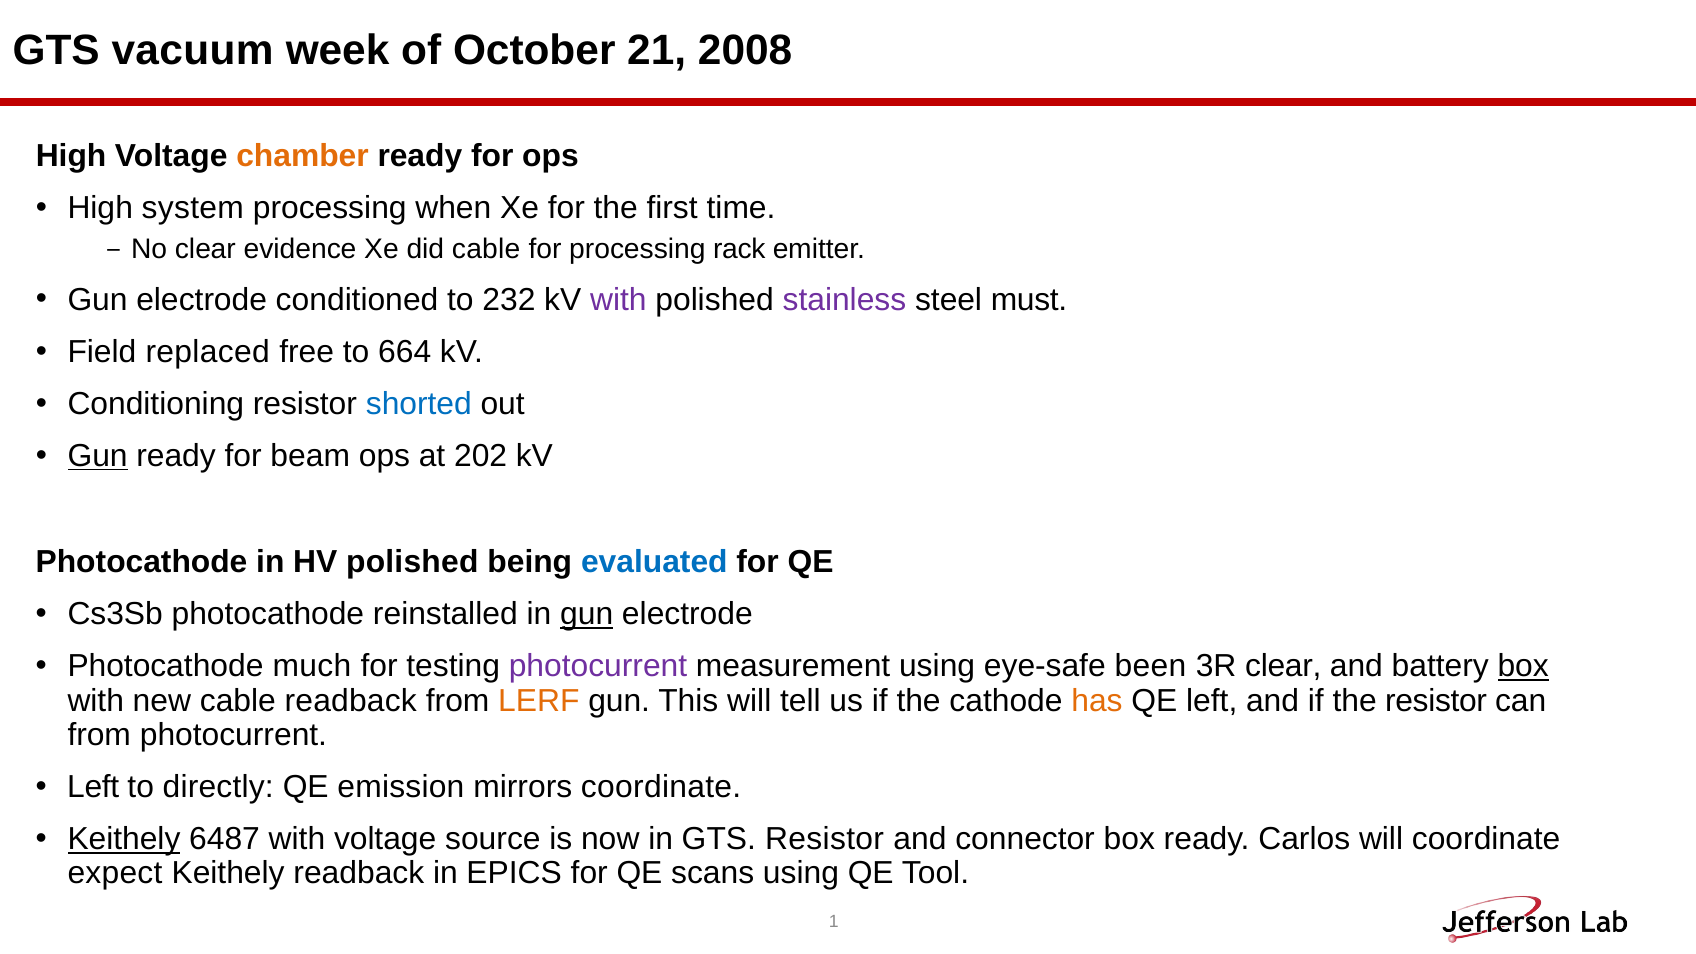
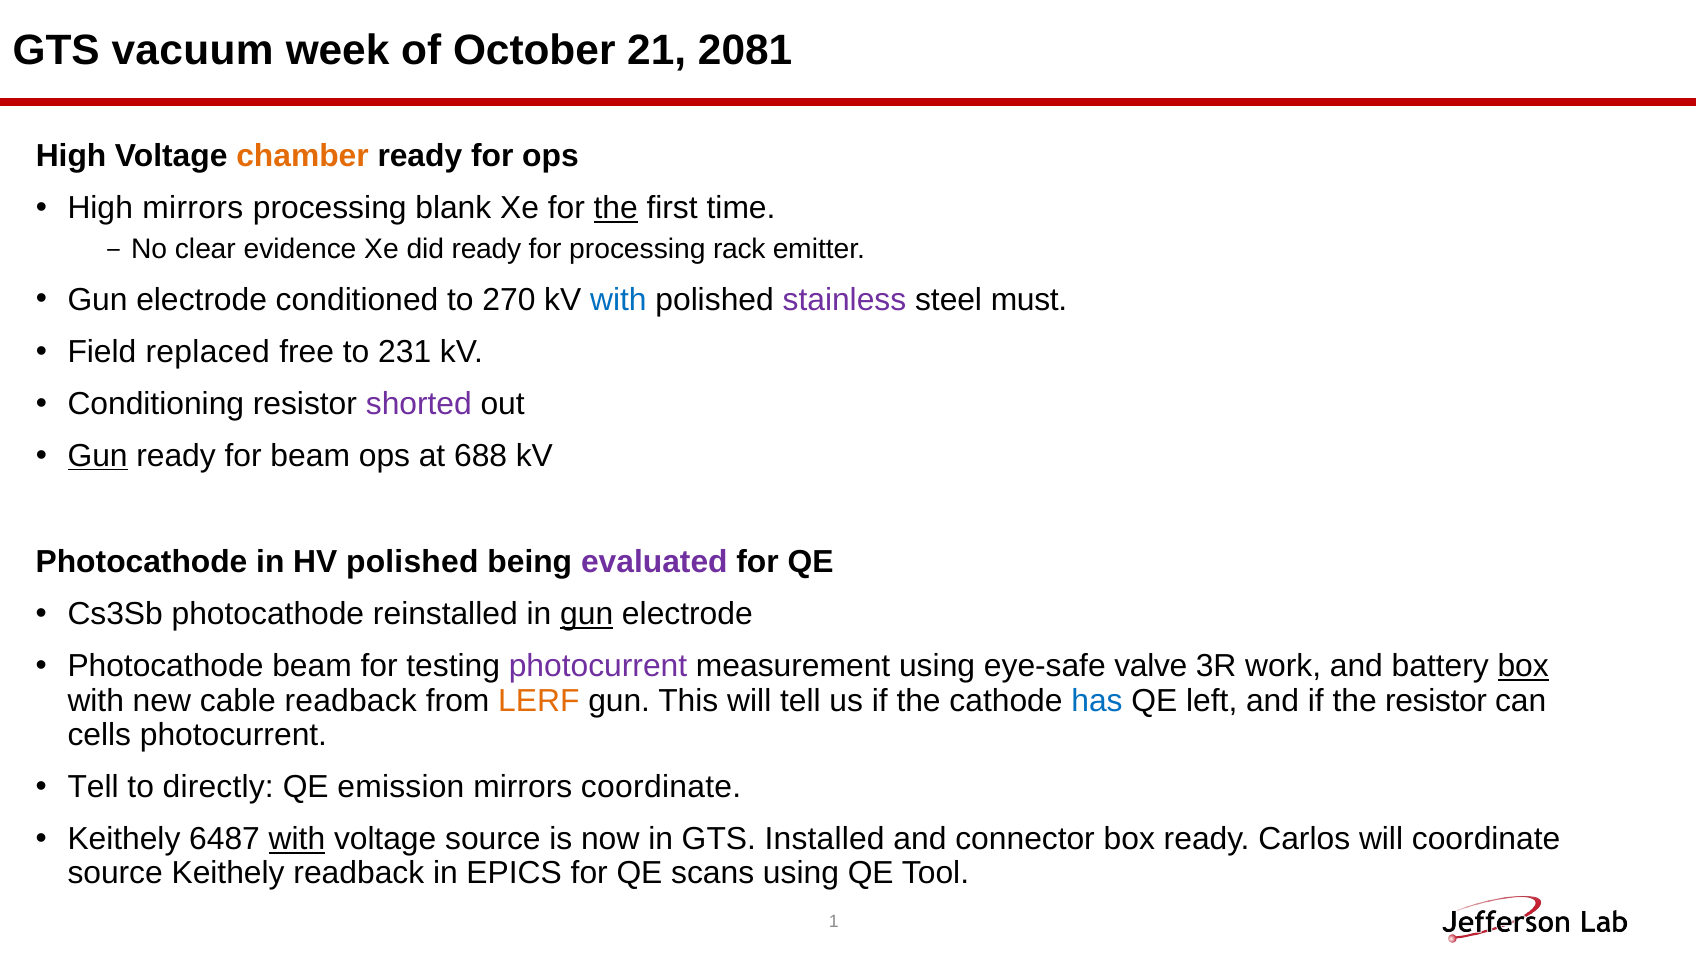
2008: 2008 -> 2081 (745, 50)
High system: system -> mirrors (193, 208)
when: when -> blank (453, 208)
the underline: none -> present (616, 208)
did cable: cable -> ready (486, 250)
232: 232 -> 270 (509, 300)
with colour: purple -> blue (618, 300)
664: 664 -> 231 (405, 352)
shorted colour: blue -> purple (419, 404)
202: 202 -> 688 (481, 456)
evaluated colour: blue -> purple (654, 562)
Photocathode much: much -> beam (312, 666)
been: been -> valve (1151, 666)
3R clear: clear -> work (1283, 666)
has colour: orange -> blue (1097, 701)
from: from -> cells (99, 735)
Left: Left -> Tell (93, 787)
Keithely underline: present -> none (124, 839)
with underline: none -> present (297, 839)
GTS Resistor: Resistor -> Installed (825, 839)
expect: expect -> source (115, 873)
